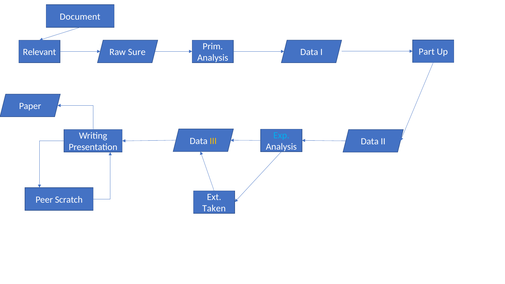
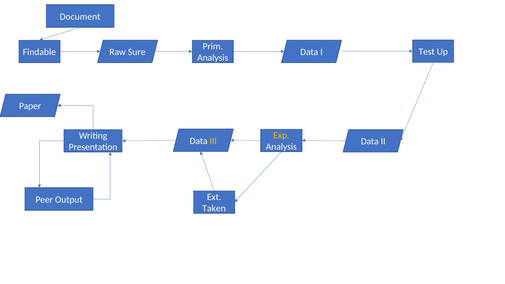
Part: Part -> Test (427, 52)
Relevant: Relevant -> Findable (39, 52)
Exp colour: light blue -> yellow (281, 135)
Scratch: Scratch -> Output (69, 200)
